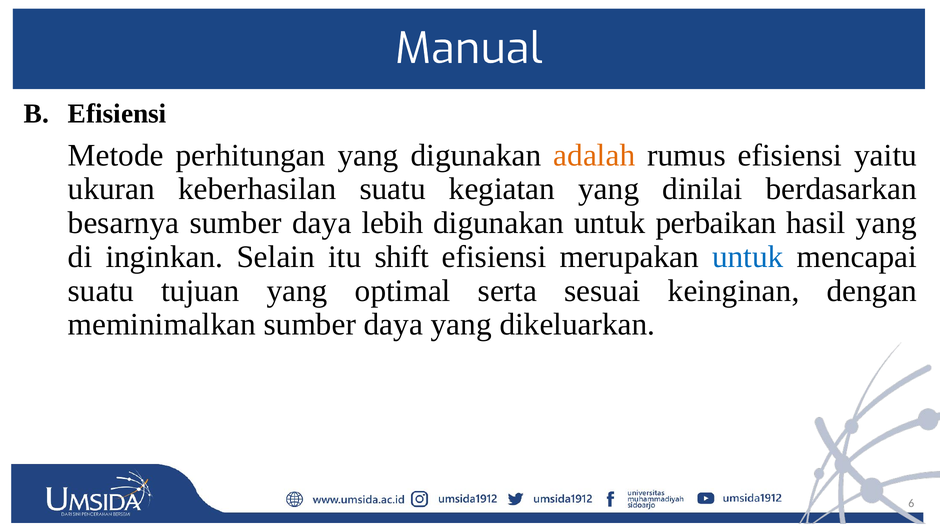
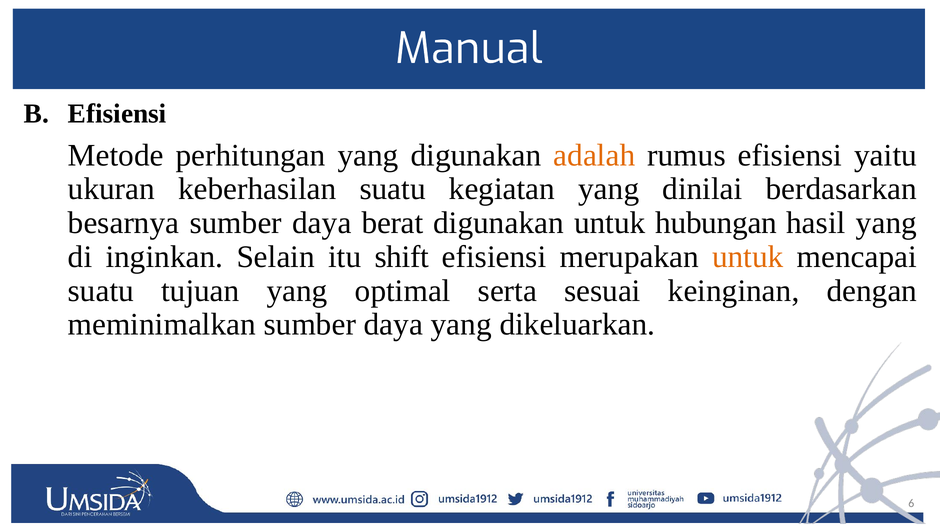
lebih: lebih -> berat (393, 223)
perbaikan: perbaikan -> hubungan (716, 223)
untuk colour: blue -> orange (748, 257)
